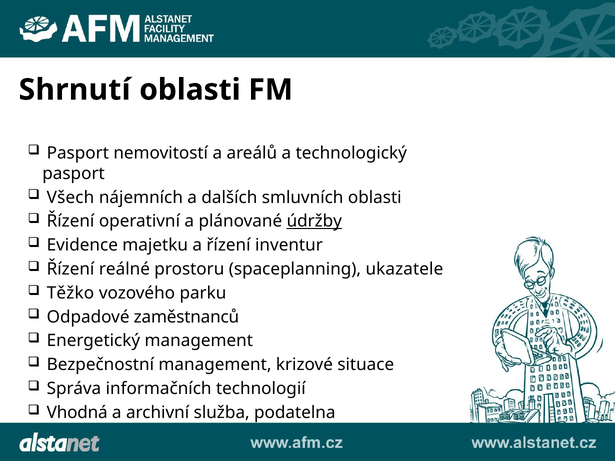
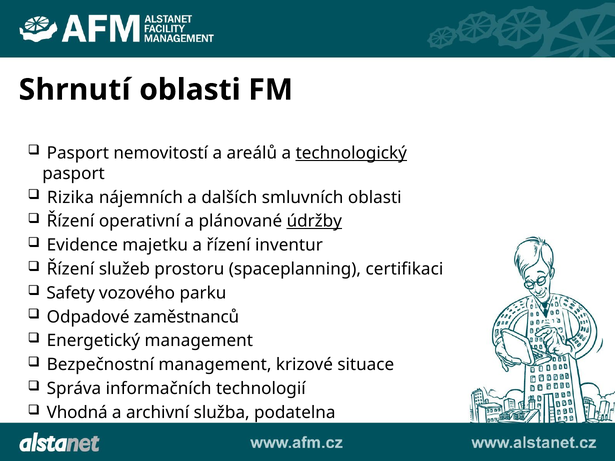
technologický underline: none -> present (351, 153)
Všech: Všech -> Rizika (70, 198)
reálné: reálné -> služeb (124, 269)
ukazatele: ukazatele -> certifikaci (404, 269)
Těžko: Těžko -> Safety (71, 293)
